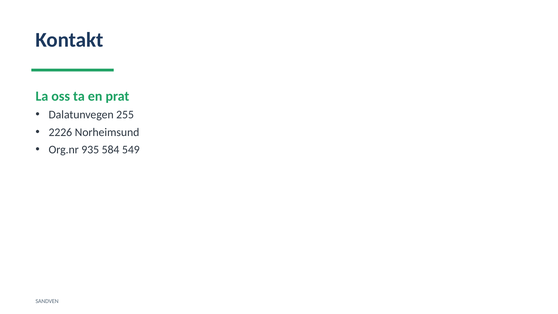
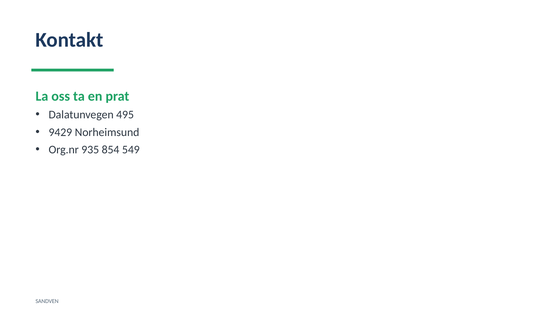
255: 255 -> 495 (125, 115)
2226: 2226 -> 9429 (60, 132)
584: 584 -> 854 (111, 150)
